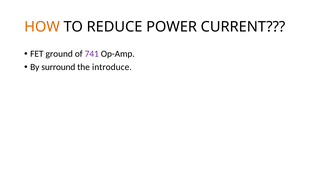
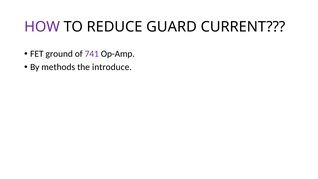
HOW colour: orange -> purple (42, 27)
POWER: POWER -> GUARD (172, 27)
surround: surround -> methods (58, 67)
